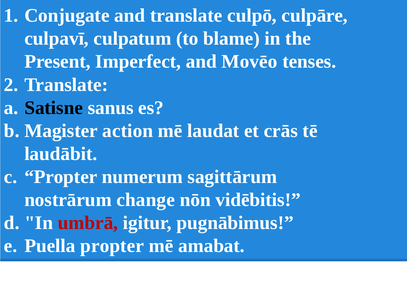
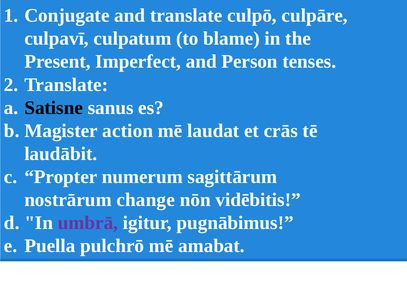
Movēo: Movēo -> Person (250, 62)
umbrā colour: red -> purple (88, 223)
Puella propter: propter -> pulchrō (112, 246)
